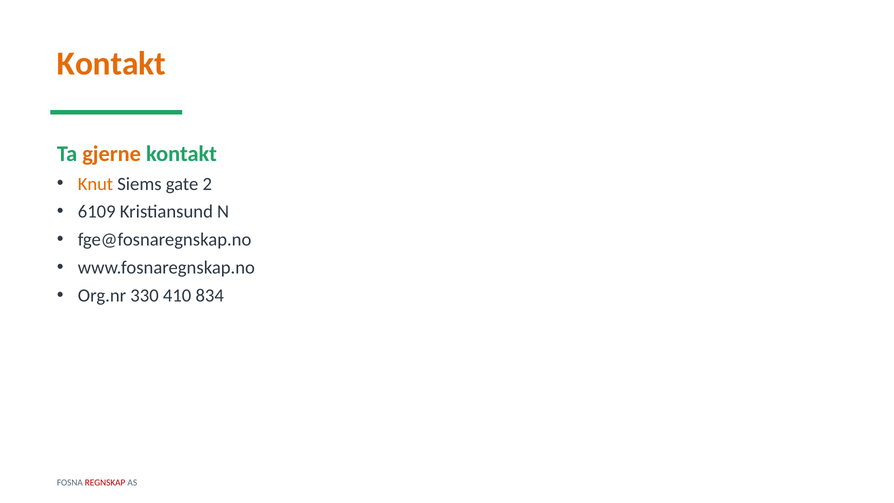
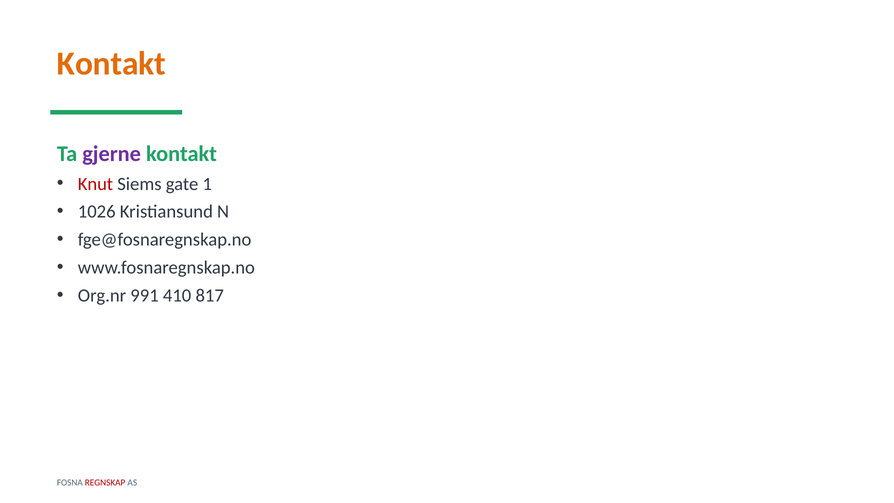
gjerne colour: orange -> purple (112, 154)
Knut colour: orange -> red (95, 184)
2: 2 -> 1 (207, 184)
6109: 6109 -> 1026 (97, 212)
330: 330 -> 991 (145, 296)
834: 834 -> 817 (210, 296)
